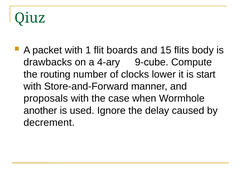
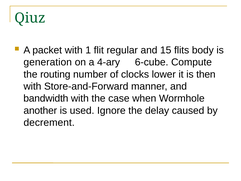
boards: boards -> regular (122, 50)
drawbacks: drawbacks -> generation (48, 62)
9-cube: 9-cube -> 6-cube (152, 62)
start: start -> then (206, 74)
proposals: proposals -> bandwidth (46, 98)
